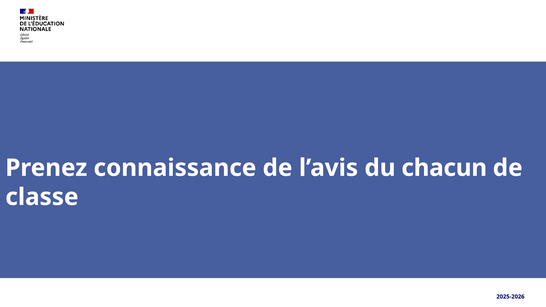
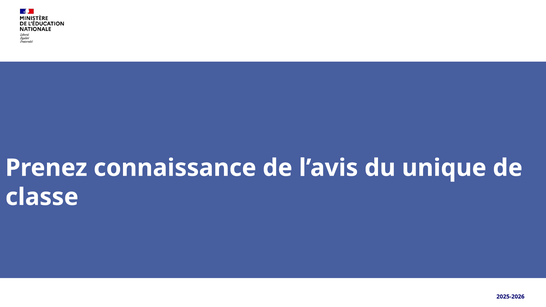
chacun: chacun -> unique (444, 168)
